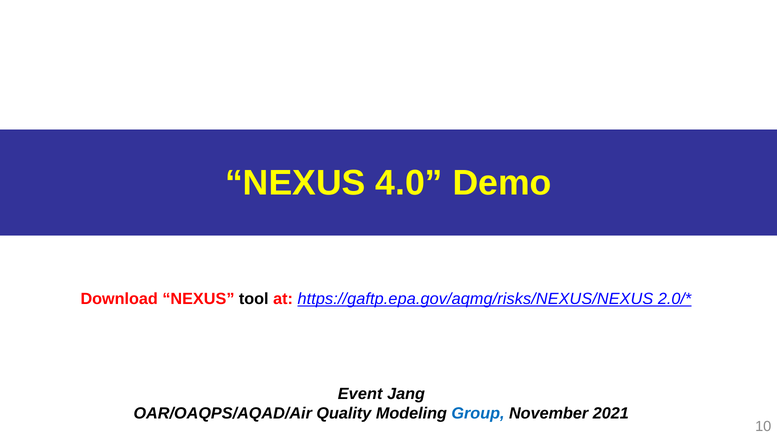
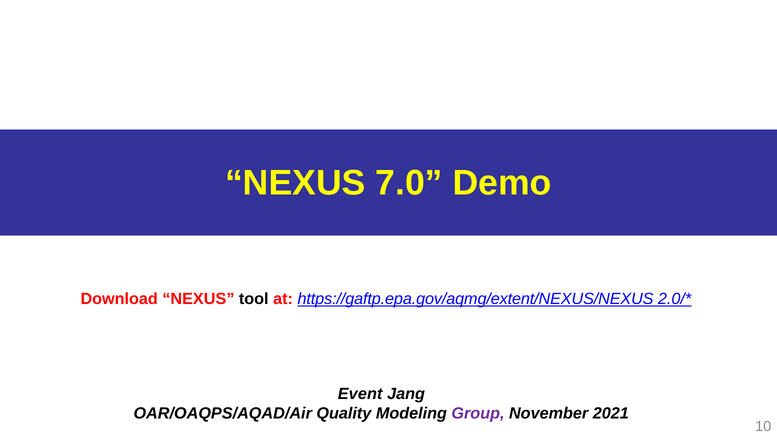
4.0: 4.0 -> 7.0 (409, 183)
https://gaftp.epa.gov/aqmg/risks/NEXUS/NEXUS: https://gaftp.epa.gov/aqmg/risks/NEXUS/NEXUS -> https://gaftp.epa.gov/aqmg/extent/NEXUS/NEXUS (476, 299)
Group colour: blue -> purple (478, 413)
